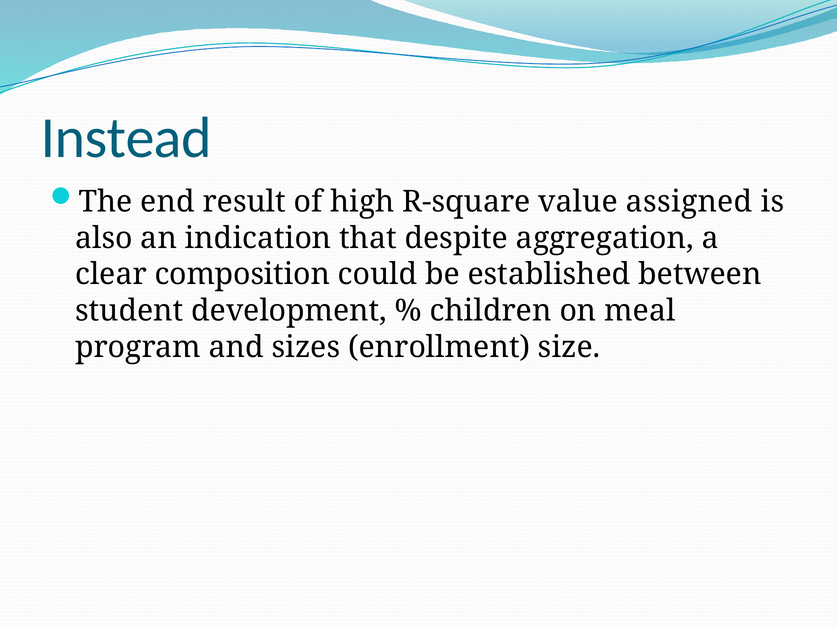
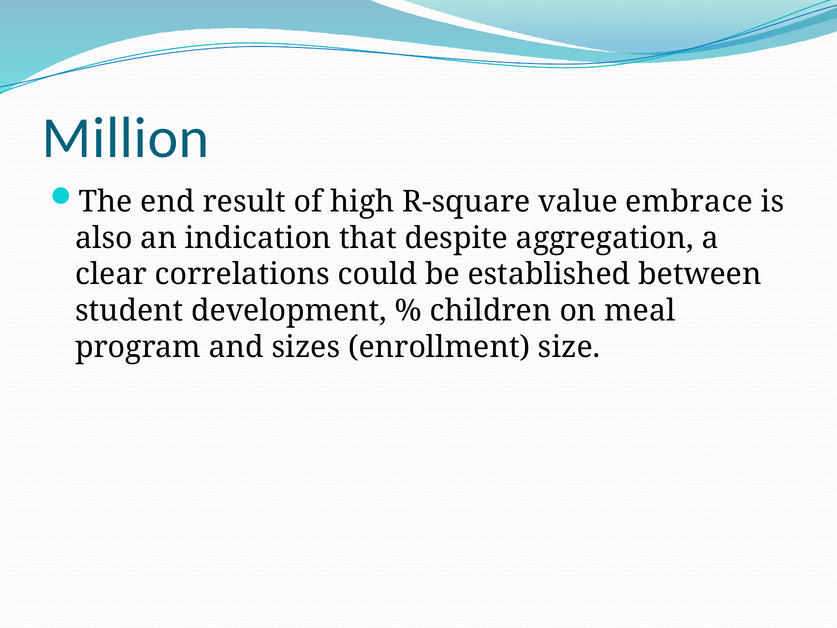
Instead: Instead -> Million (126, 138)
assigned: assigned -> embrace (689, 202)
composition: composition -> correlations (242, 274)
